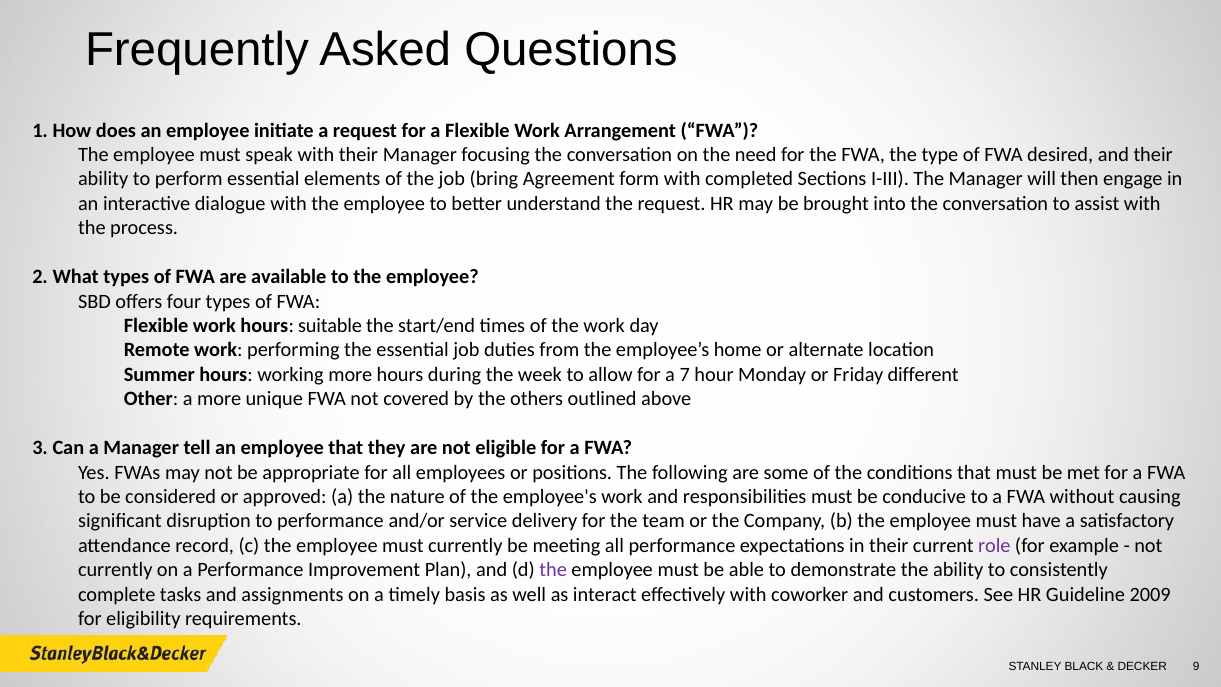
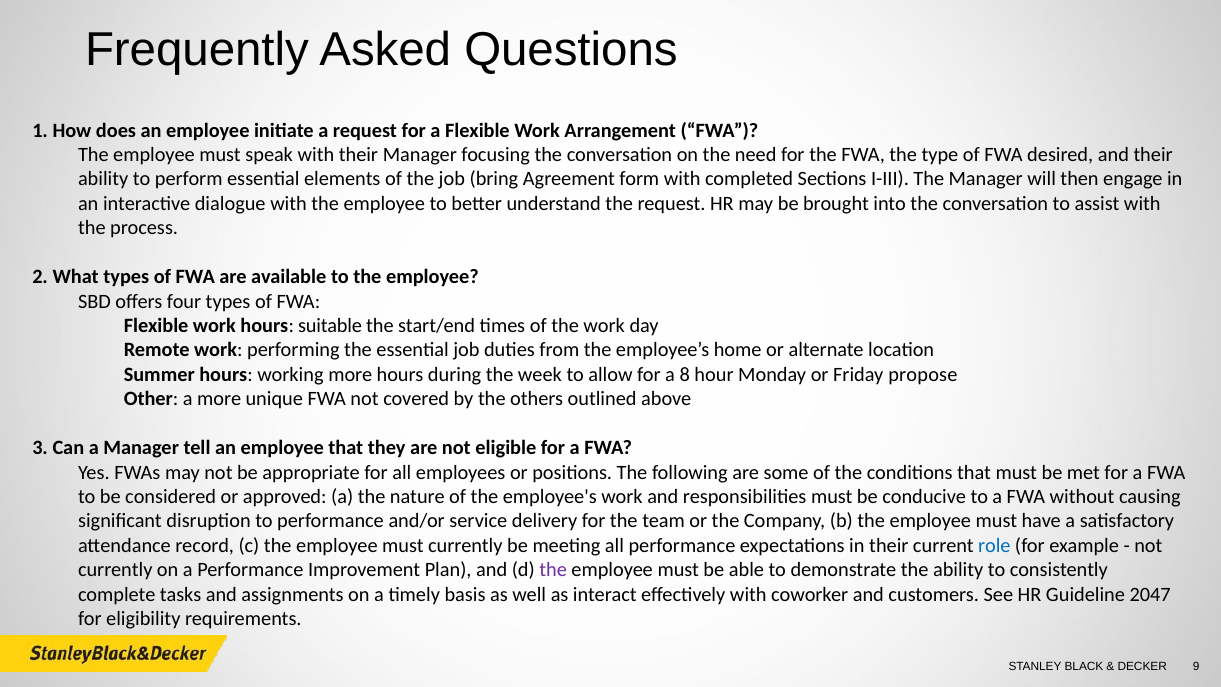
7: 7 -> 8 (685, 375)
different: different -> propose (923, 375)
role colour: purple -> blue (994, 545)
2009: 2009 -> 2047 (1150, 594)
